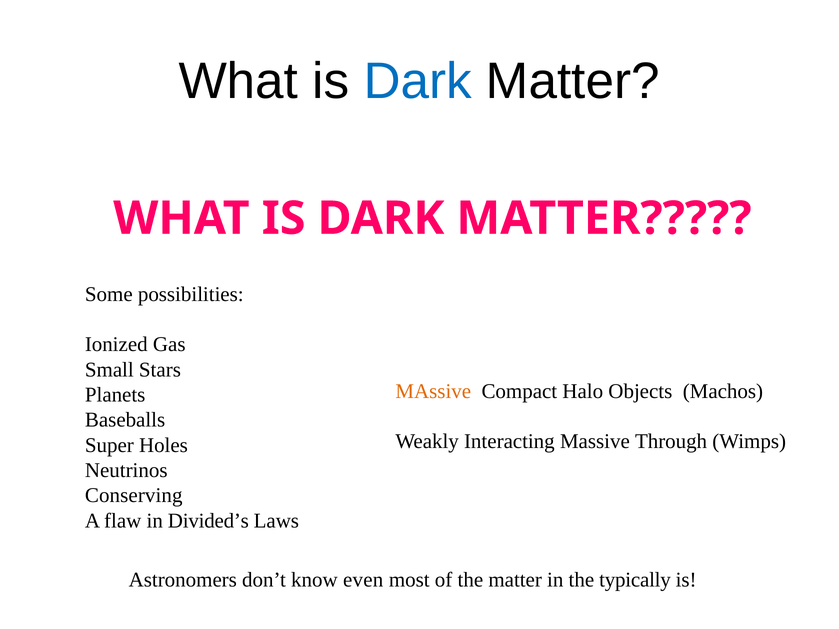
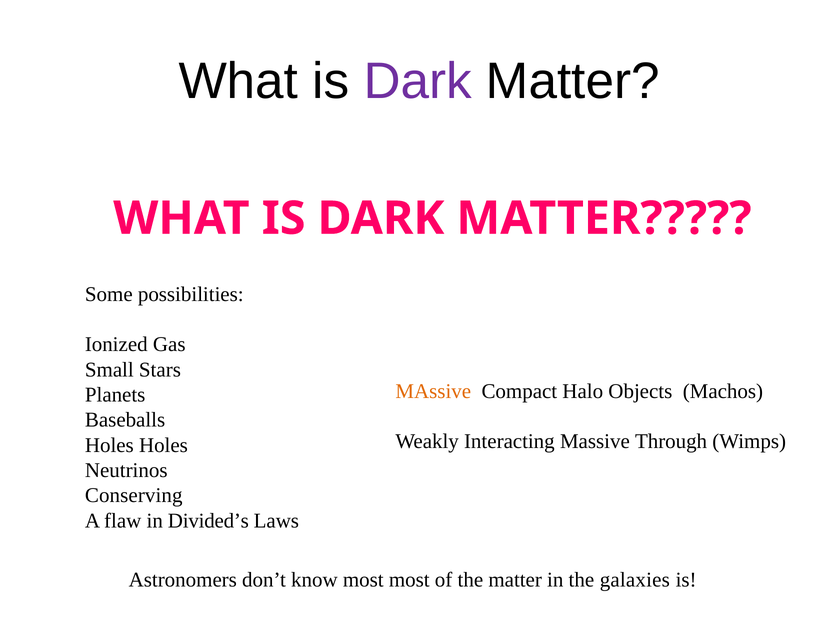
Dark colour: blue -> purple (418, 81)
Super: Super -> Holes (109, 445)
know even: even -> most (363, 580)
typically: typically -> galaxies (635, 580)
